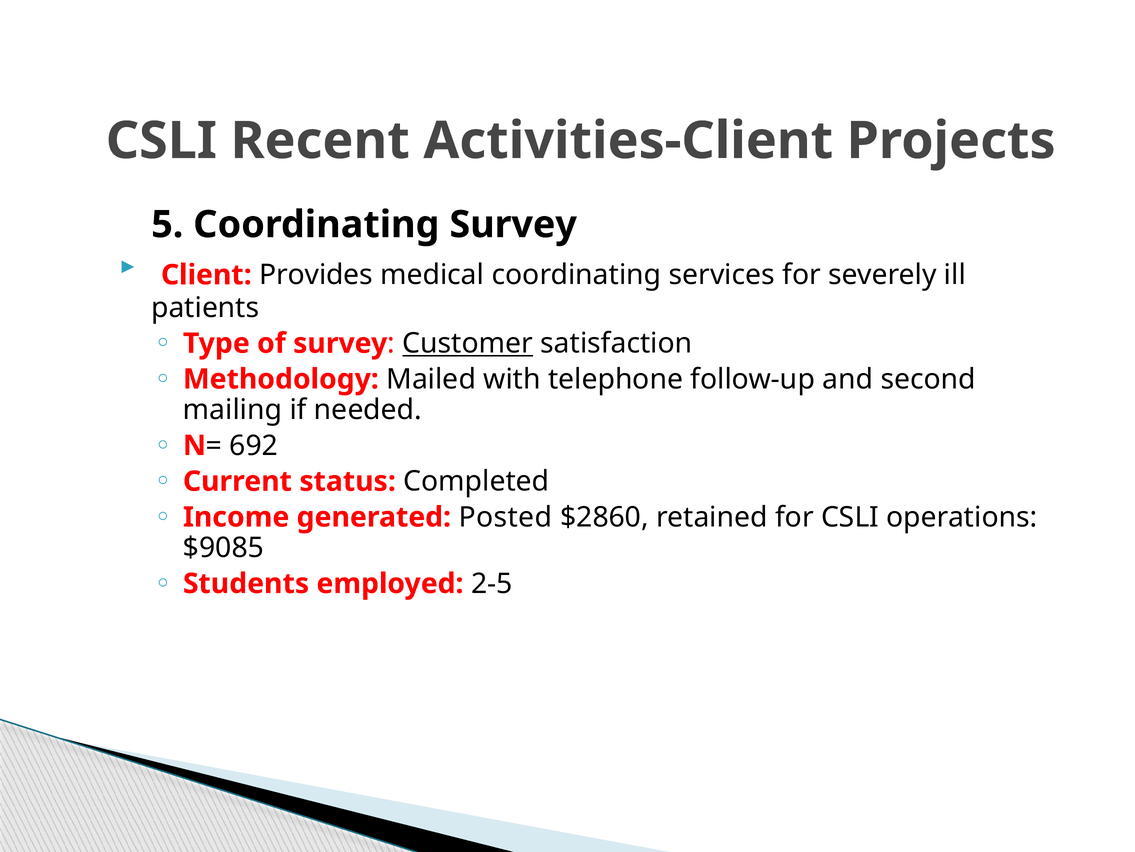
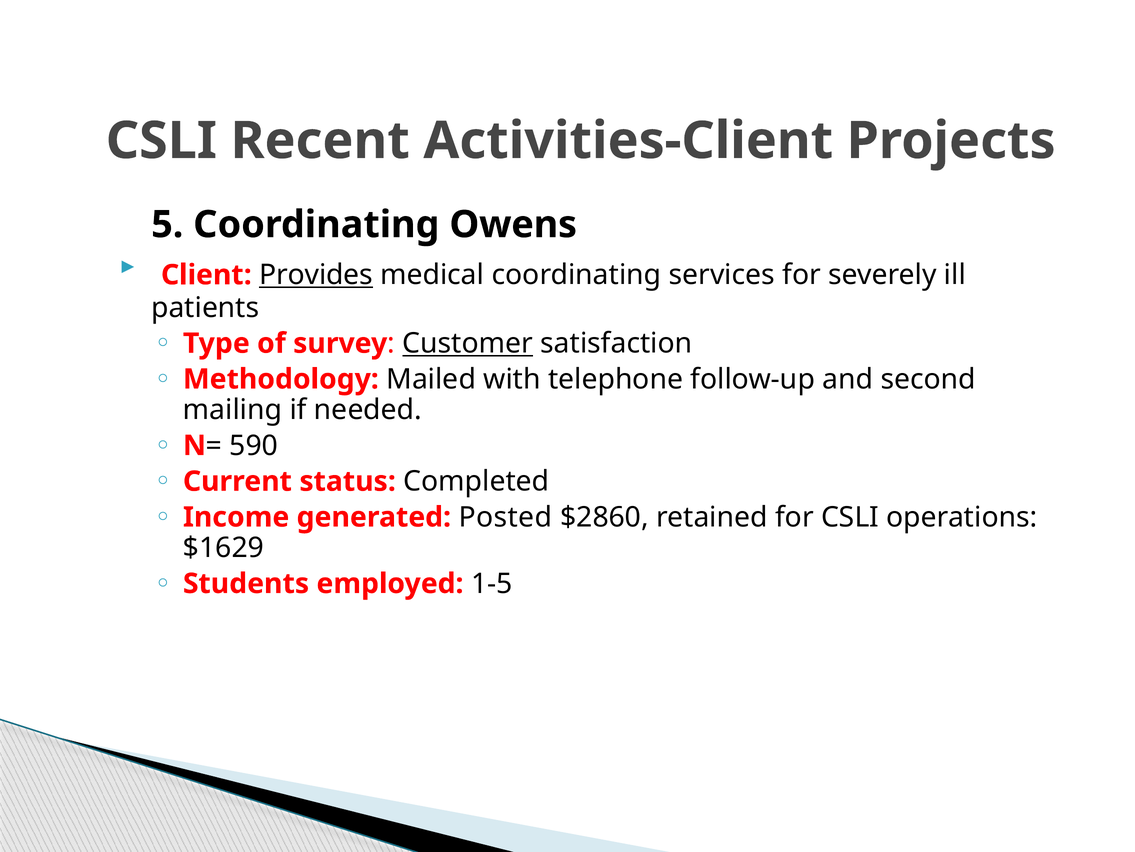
Coordinating Survey: Survey -> Owens (513, 224)
Provides underline: none -> present (316, 275)
692: 692 -> 590 (254, 445)
$9085: $9085 -> $1629 (223, 547)
2-5: 2-5 -> 1-5 (492, 583)
